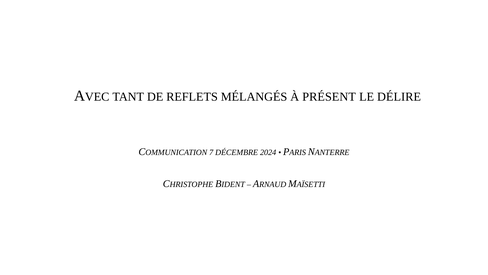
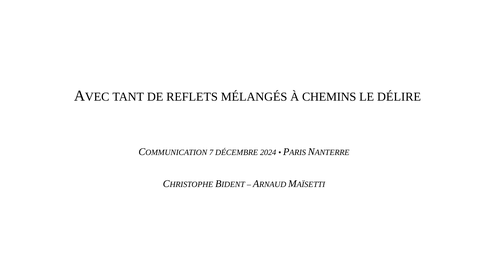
PRÉSENT: PRÉSENT -> CHEMINS (329, 97)
